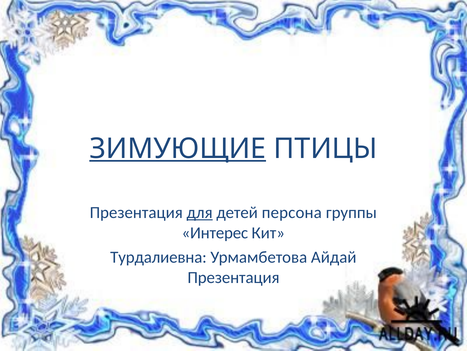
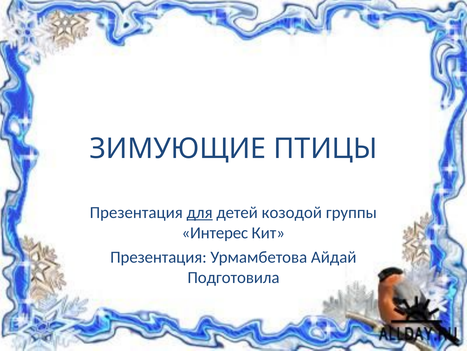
ЗИМУЮЩИЕ underline: present -> none (178, 148)
персона: персона -> козодой (292, 212)
Турдалиевна: Турдалиевна -> Презентация (158, 257)
Презентация: Презентация -> Подготовила (233, 277)
